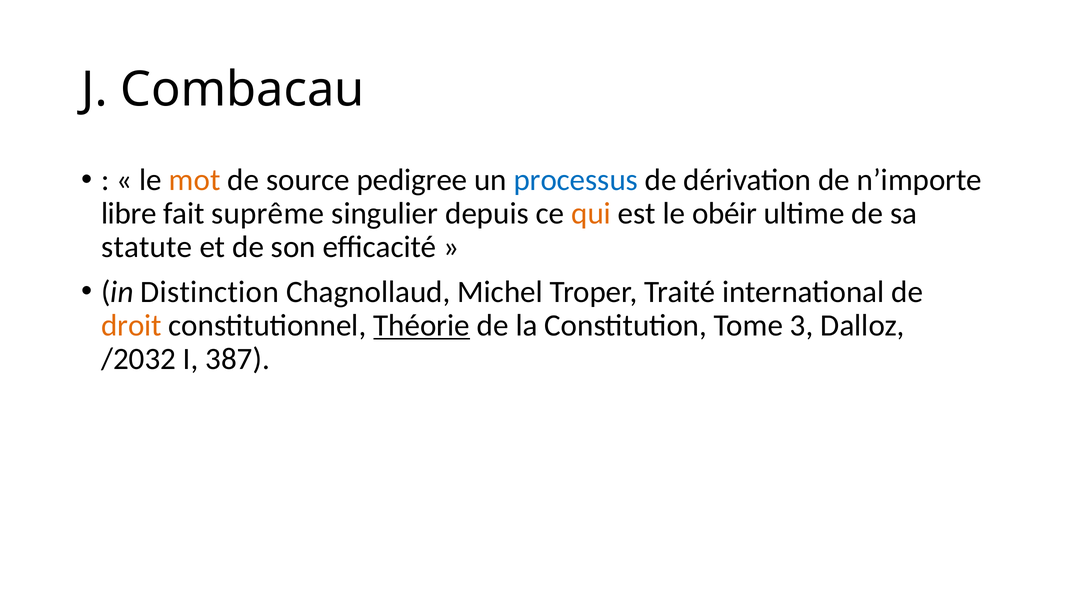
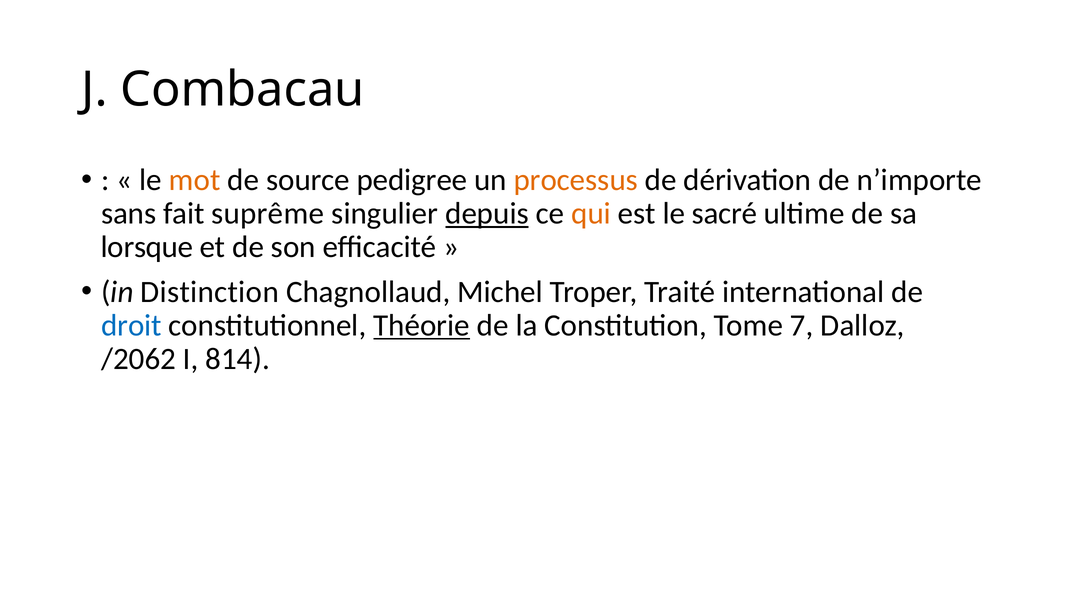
processus colour: blue -> orange (576, 180)
libre: libre -> sans (129, 214)
depuis underline: none -> present (487, 214)
obéir: obéir -> sacré (725, 214)
statute: statute -> lorsque (147, 247)
droit colour: orange -> blue (131, 325)
3: 3 -> 7 (802, 325)
/2032: /2032 -> /2062 (139, 359)
387: 387 -> 814 (238, 359)
